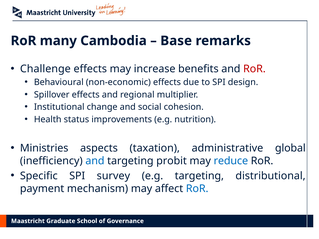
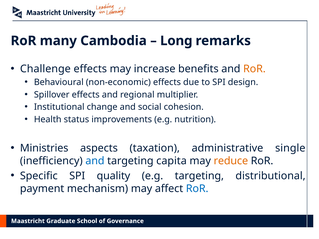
Base: Base -> Long (176, 41)
RoR colour: red -> orange (254, 69)
global: global -> single (290, 148)
probit: probit -> capita (172, 161)
reduce colour: blue -> orange (231, 161)
survey: survey -> quality (113, 176)
